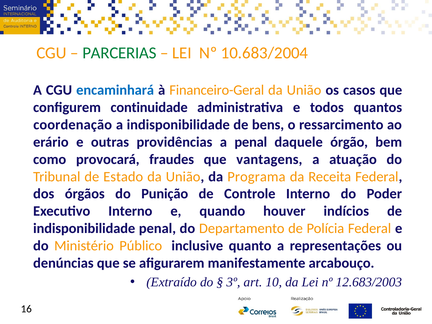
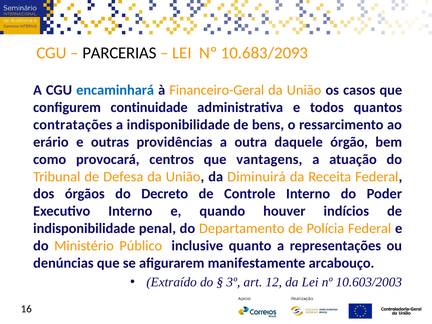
PARCERIAS colour: green -> black (119, 53)
10.683/2004: 10.683/2004 -> 10.683/2093 (265, 53)
coordenação: coordenação -> contratações (73, 125)
a penal: penal -> outra (251, 142)
fraudes: fraudes -> centros (172, 159)
Estado: Estado -> Defesa (123, 177)
Programa: Programa -> Diminuirá (256, 177)
Punição: Punição -> Decreto (165, 194)
10: 10 -> 12 (274, 282)
12.683/2003: 12.683/2003 -> 10.603/2003 (369, 282)
